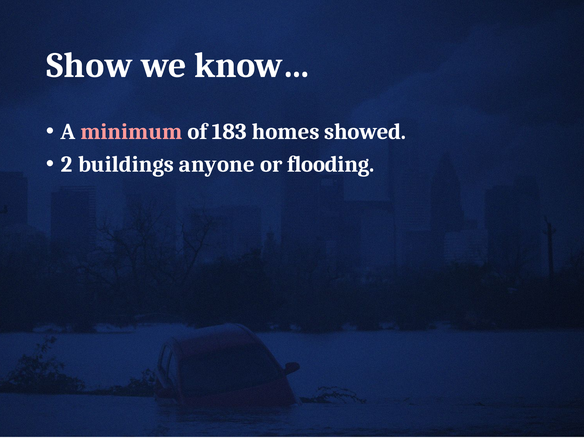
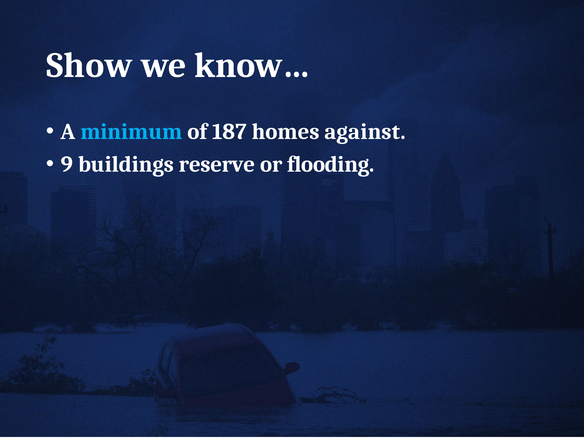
minimum colour: pink -> light blue (131, 132)
183: 183 -> 187 (229, 132)
showed: showed -> against (365, 132)
2: 2 -> 9 (67, 164)
anyone: anyone -> reserve (217, 164)
